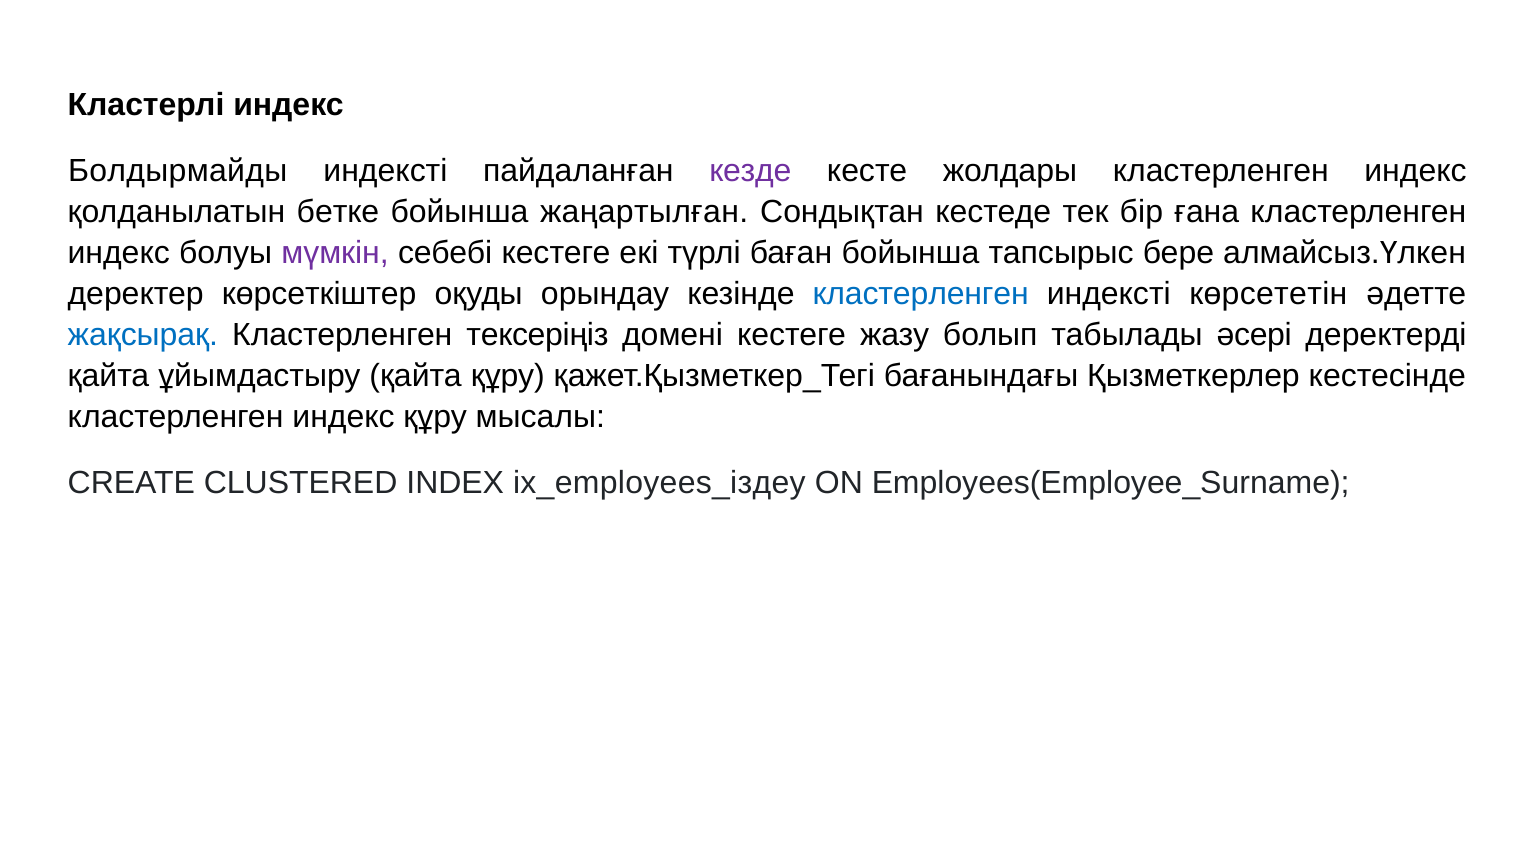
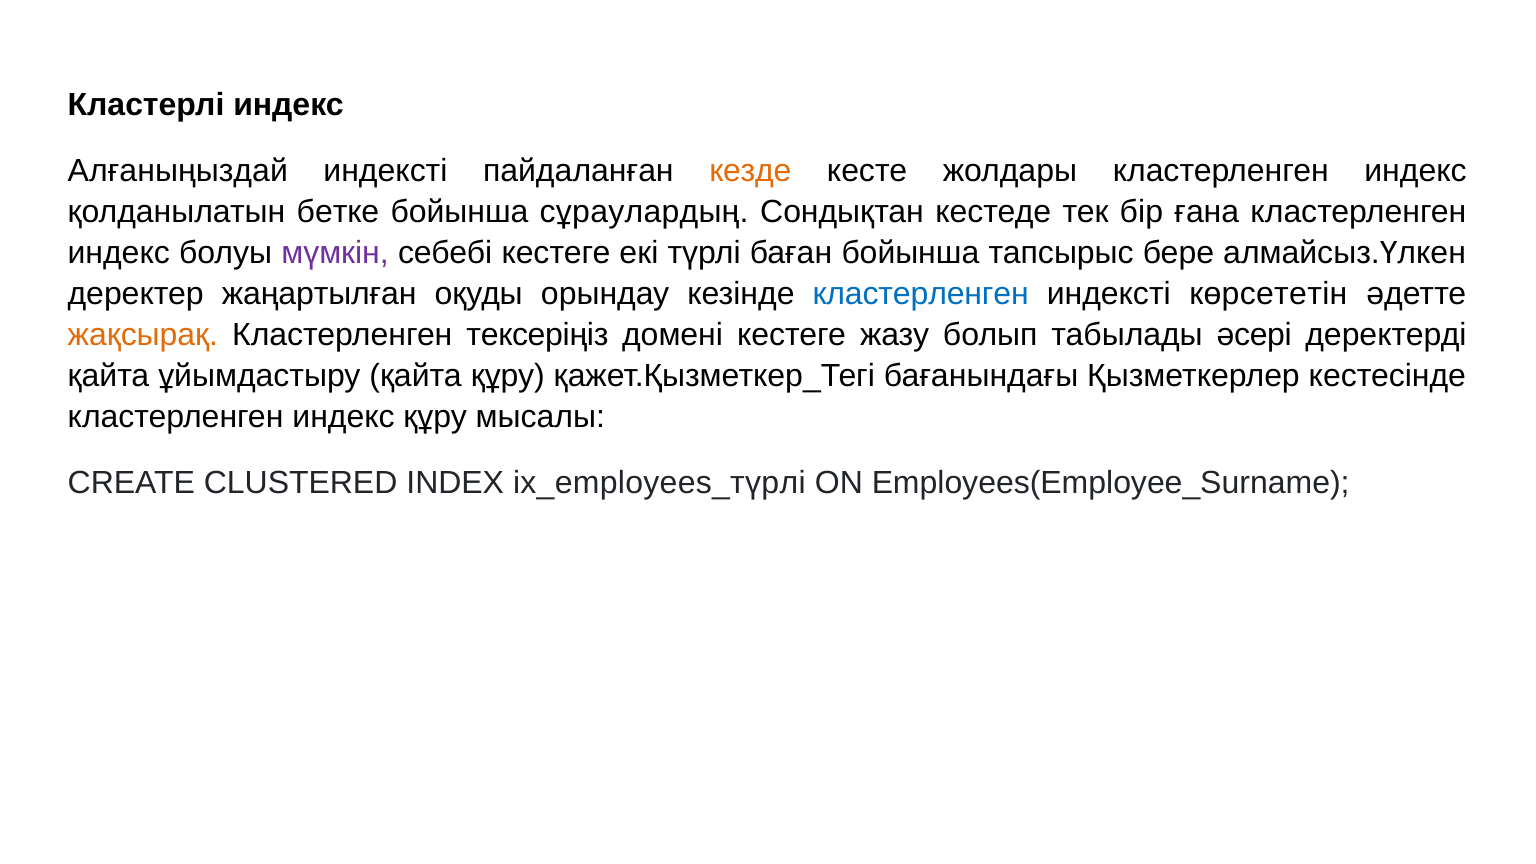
Болдырмайды: Болдырмайды -> Алғаныңыздай (178, 171)
кезде colour: purple -> orange (750, 171)
жаңартылған: жаңартылған -> сұраулардың (644, 212)
көрсеткіштер: көрсеткіштер -> жаңартылған (319, 294)
жақсырақ colour: blue -> orange (143, 335)
ix_employees_іздеу: ix_employees_іздеу -> ix_employees_түрлі (659, 483)
